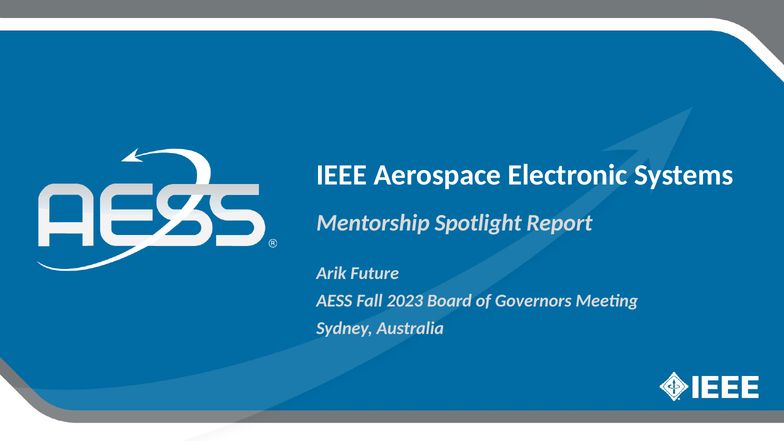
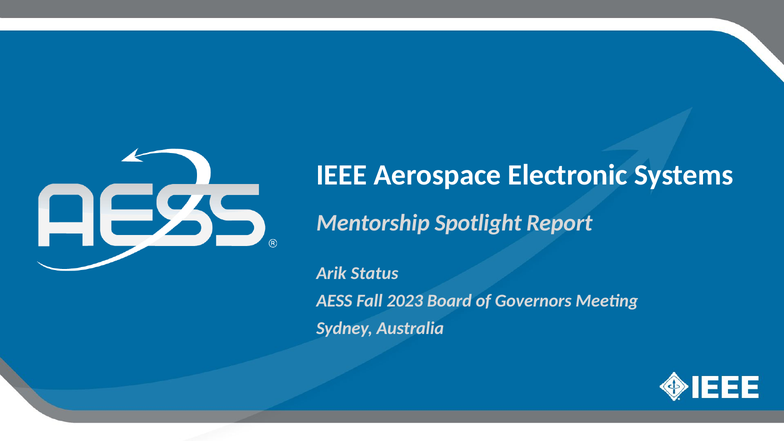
Future: Future -> Status (375, 273)
